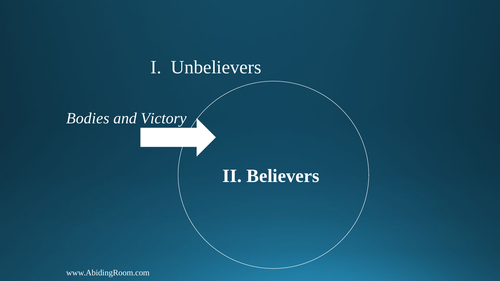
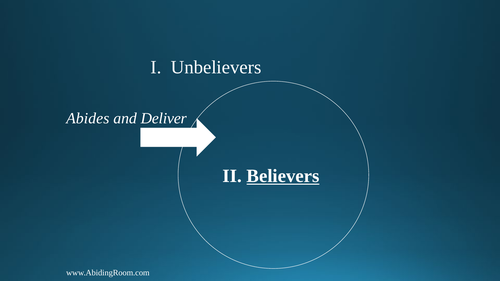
Bodies: Bodies -> Abides (88, 119)
Victory: Victory -> Deliver (164, 119)
Believers underline: none -> present (283, 176)
